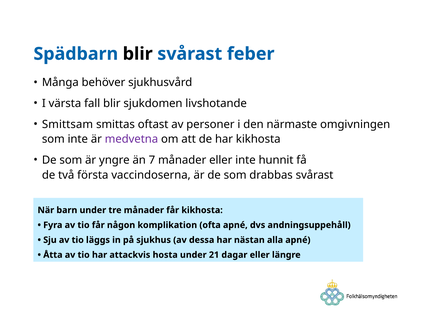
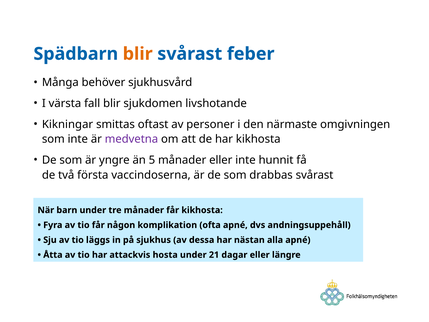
blir colour: black -> orange (138, 54)
Smittsam: Smittsam -> Kikningar (68, 124)
7: 7 -> 5 (152, 160)
